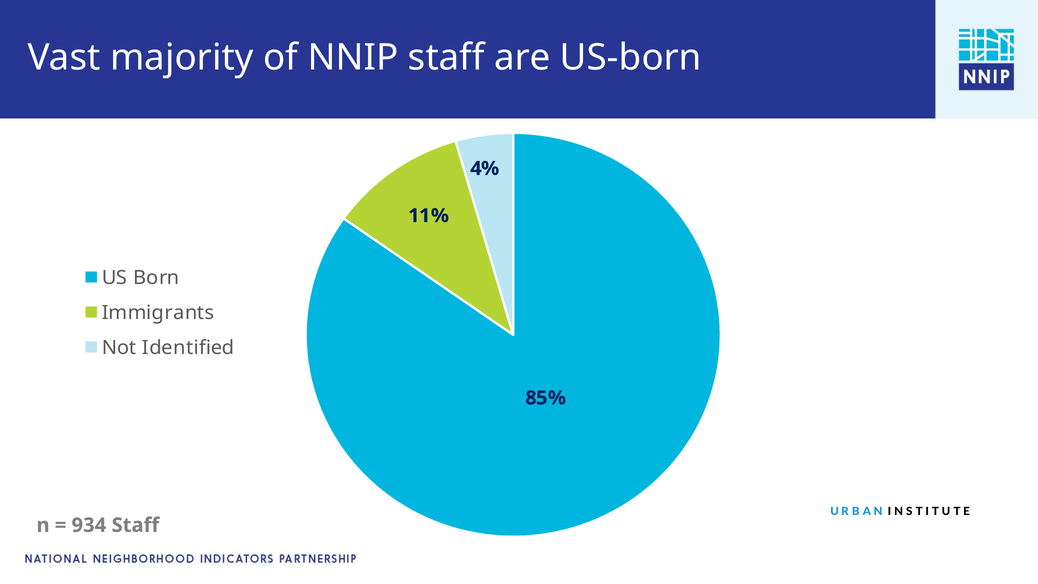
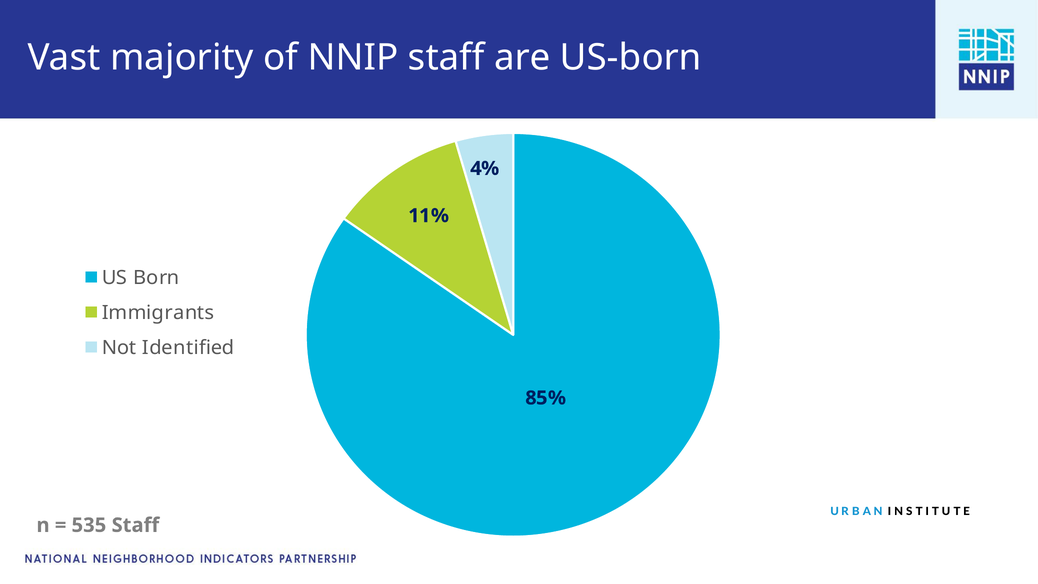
934: 934 -> 535 (89, 525)
